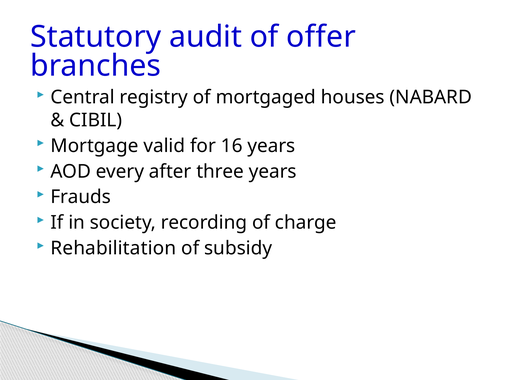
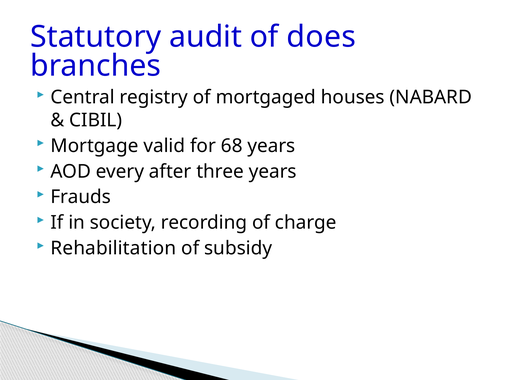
offer: offer -> does (321, 37)
16: 16 -> 68 (232, 146)
